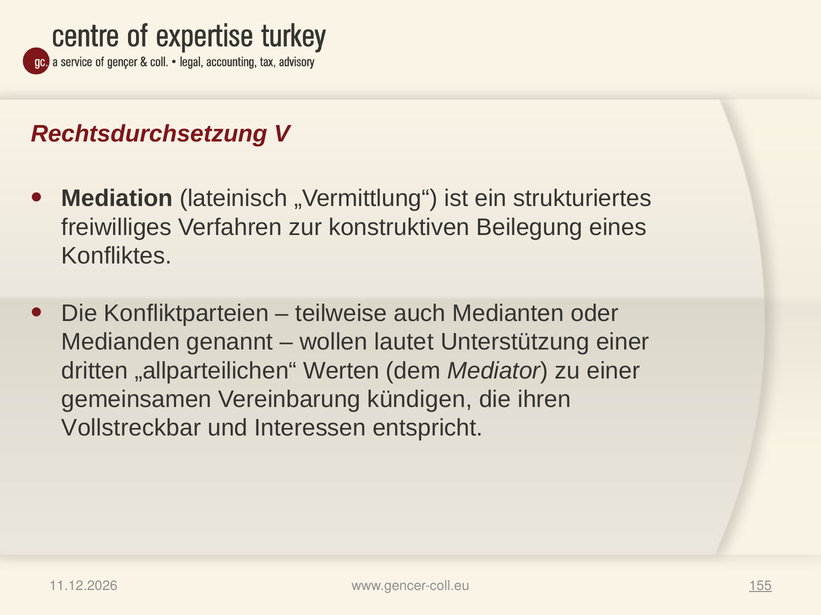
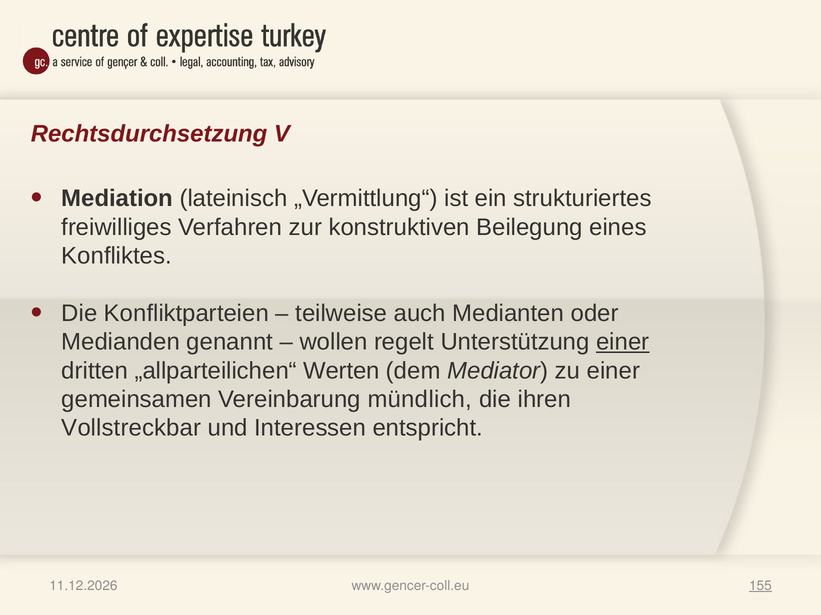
lautet: lautet -> regelt (404, 342)
einer underline: none -> present (623, 342)
kündigen: kündigen -> mündlich (420, 400)
